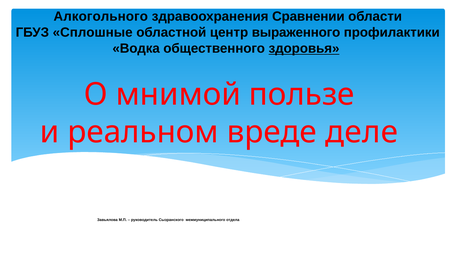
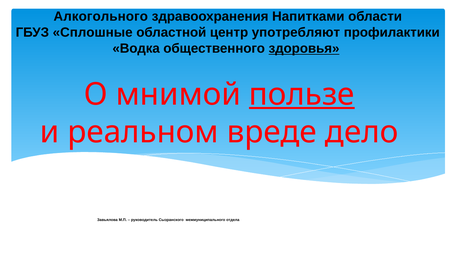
Сравнении: Сравнении -> Напитками (308, 16)
выраженного: выраженного -> употребляют (296, 32)
пользе underline: none -> present (302, 94)
деле: деле -> дело (362, 132)
